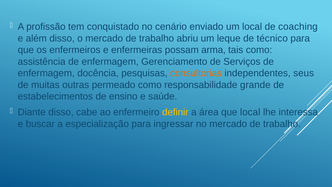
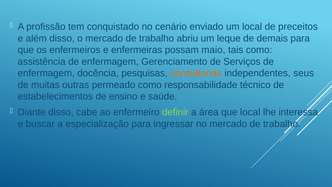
coaching: coaching -> preceitos (298, 27)
técnico: técnico -> demais (272, 38)
arma: arma -> maio (213, 50)
grande: grande -> técnico (255, 85)
definir colour: yellow -> light green (175, 112)
